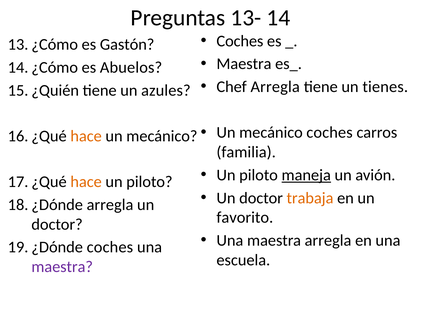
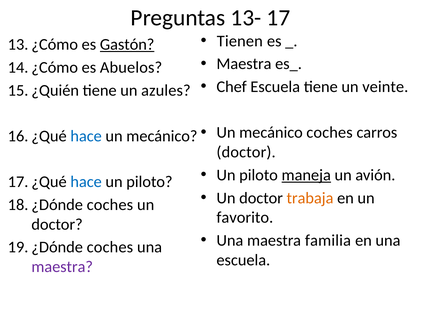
14: 14 -> 17 (278, 18)
Coches: Coches -> Tienen (240, 41)
Gastón underline: none -> present (127, 45)
Chef Arregla: Arregla -> Escuela (275, 87)
tienes: tienes -> veinte (385, 87)
hace colour: orange -> blue (86, 136)
familia: familia -> doctor (246, 153)
hace colour: orange -> blue (86, 182)
arregla: arregla -> coches (110, 205)
maestra arregla: arregla -> familia (328, 241)
